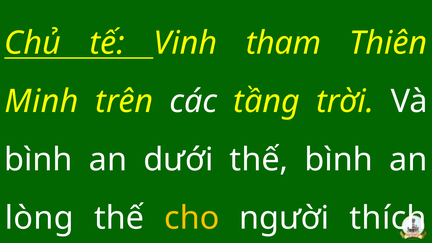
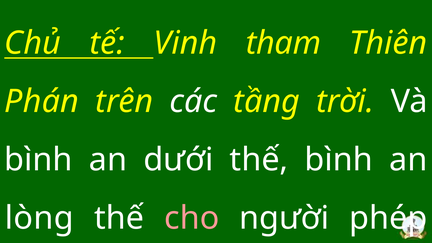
Minh: Minh -> Phán (42, 102)
cho colour: yellow -> pink (192, 218)
thích: thích -> phép (388, 218)
